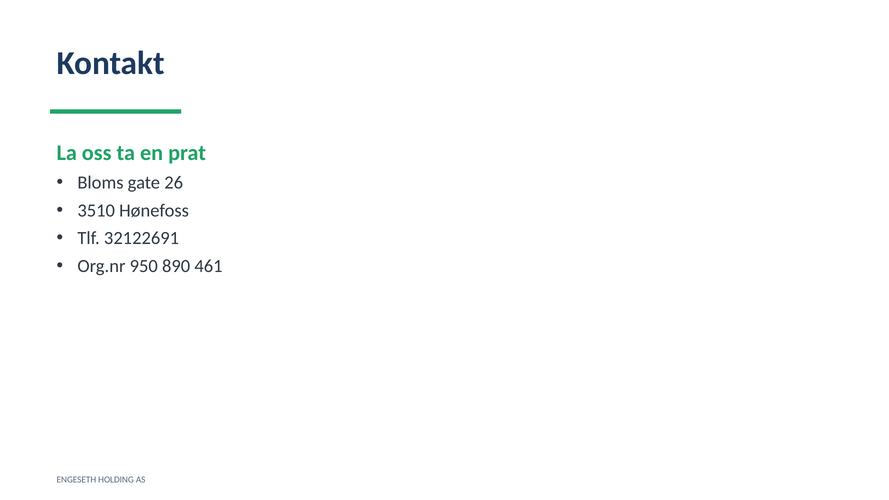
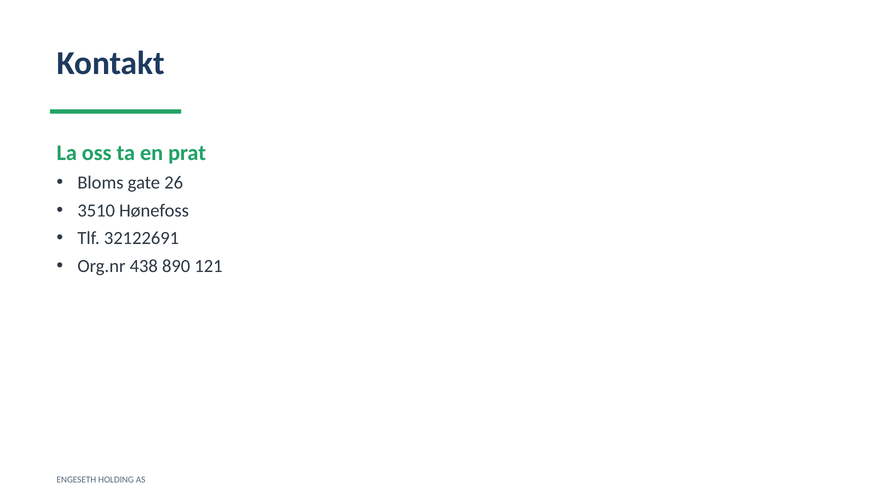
950: 950 -> 438 (144, 266)
461: 461 -> 121 (209, 266)
